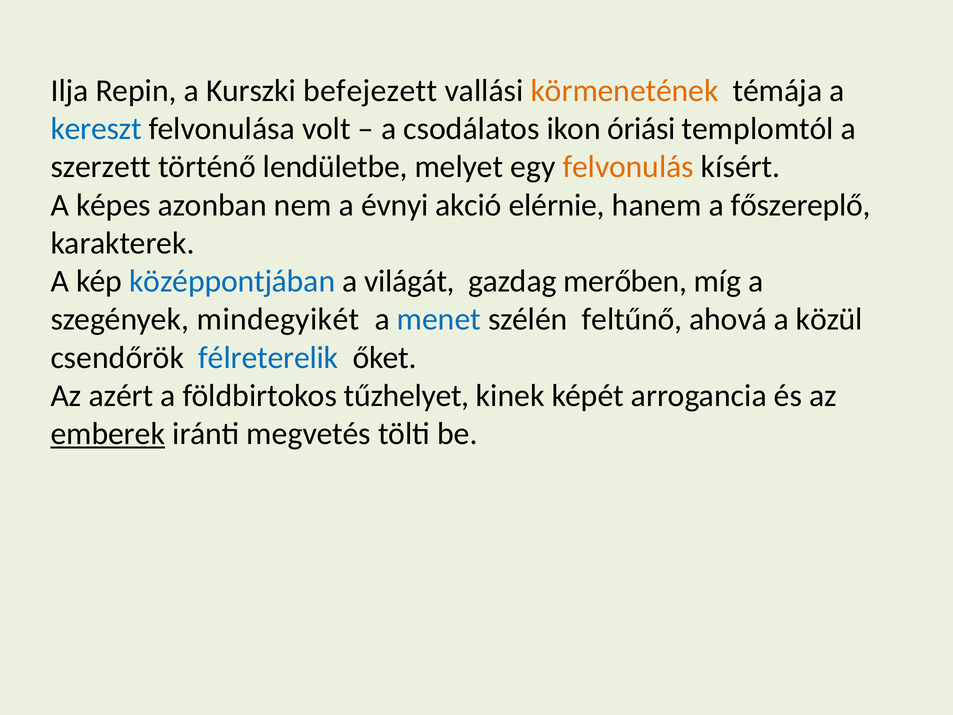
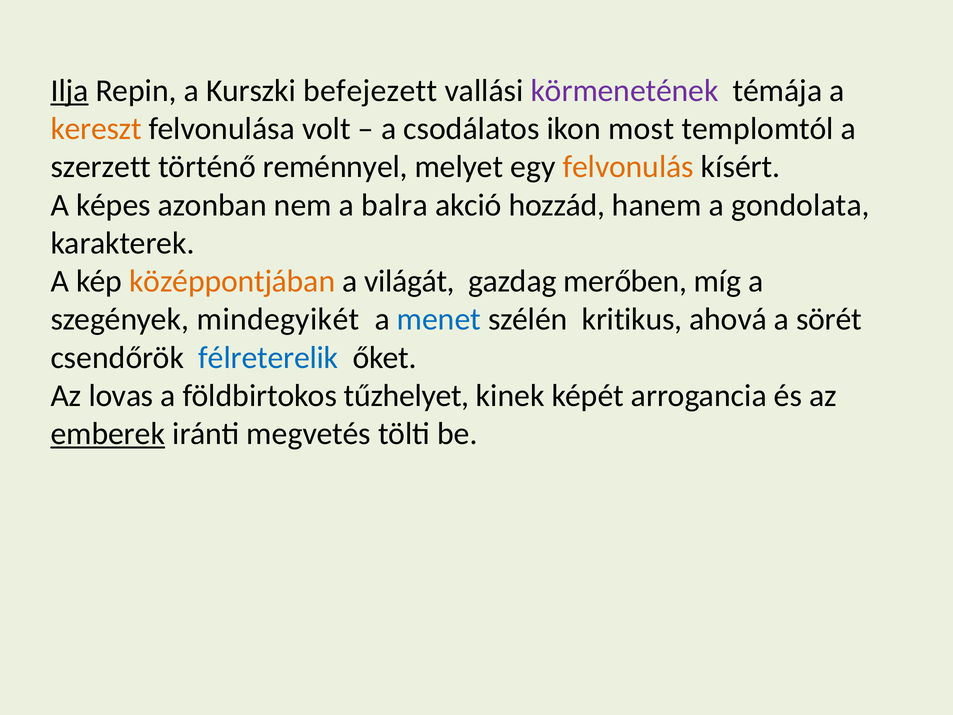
Ilja underline: none -> present (70, 91)
körmenetének colour: orange -> purple (625, 91)
kereszt colour: blue -> orange (96, 129)
óriási: óriási -> most (641, 129)
lendületbe: lendületbe -> reménnyel (335, 167)
évnyi: évnyi -> balra (395, 205)
elérnie: elérnie -> hozzád (557, 205)
főszereplő: főszereplő -> gondolata (800, 205)
középpontjában colour: blue -> orange (232, 281)
feltűnő: feltűnő -> kritikus (632, 319)
közül: közül -> sörét (829, 319)
azért: azért -> lovas (121, 396)
